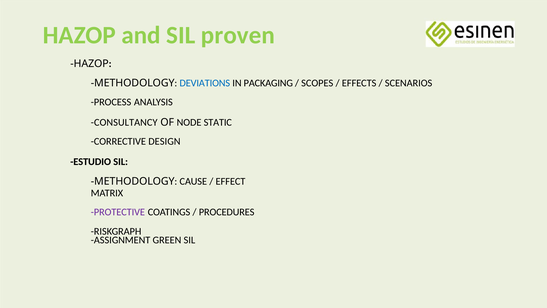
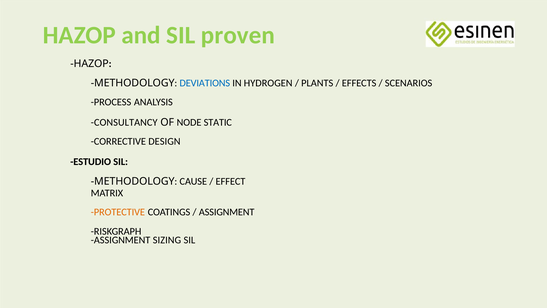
PACKAGING: PACKAGING -> HYDROGEN (268, 83)
SCOPES: SCOPES -> PLANTS (317, 83)
PROTECTIVE colour: purple -> orange (118, 212)
PROCEDURES: PROCEDURES -> ASSIGNMENT (227, 212)
GREEN: GREEN -> SIZING (167, 240)
